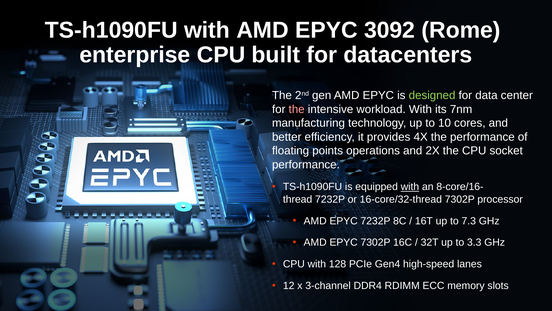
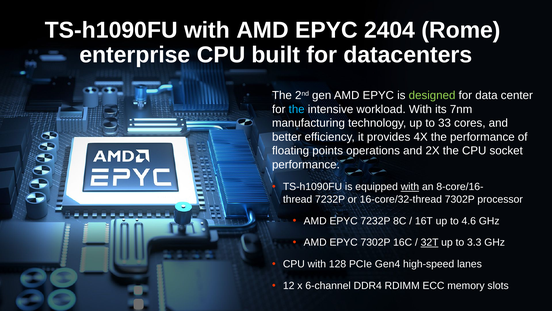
3092: 3092 -> 2404 (390, 30)
the colour: pink -> light blue (297, 109)
10: 10 -> 33 (445, 123)
7.3: 7.3 -> 4.6 (469, 221)
32T underline: none -> present (430, 242)
3-channel: 3-channel -> 6-channel (328, 285)
